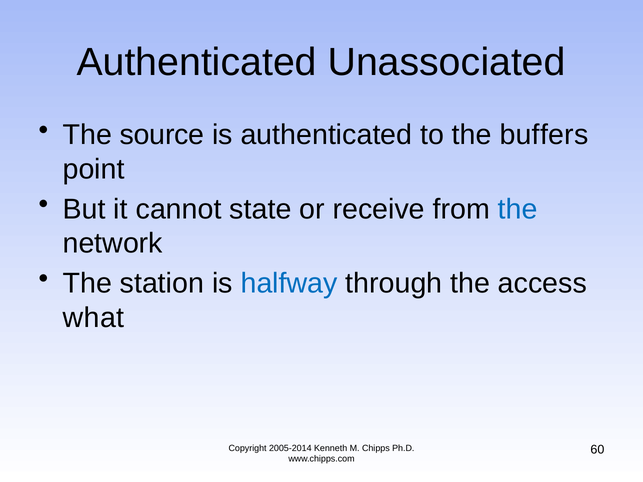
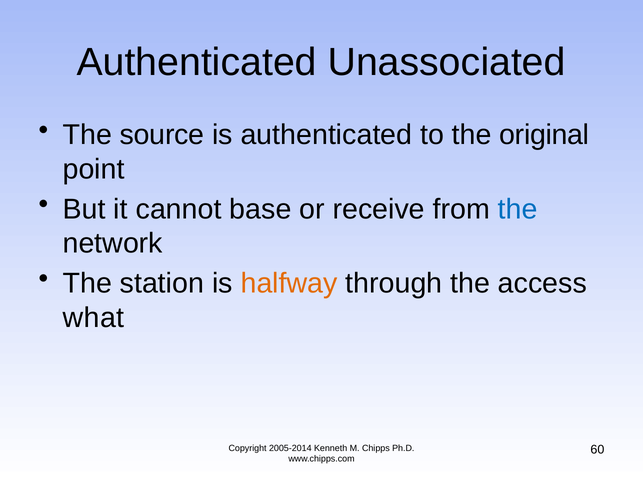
buffers: buffers -> original (544, 135)
state: state -> base (260, 209)
halfway colour: blue -> orange (289, 284)
